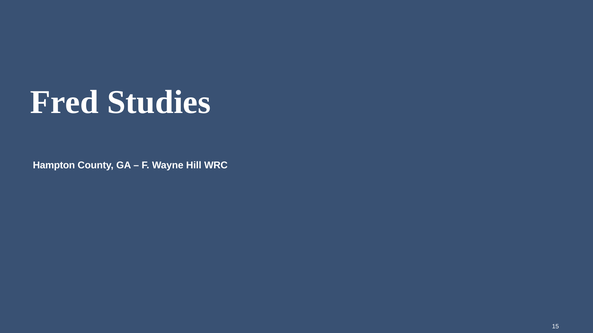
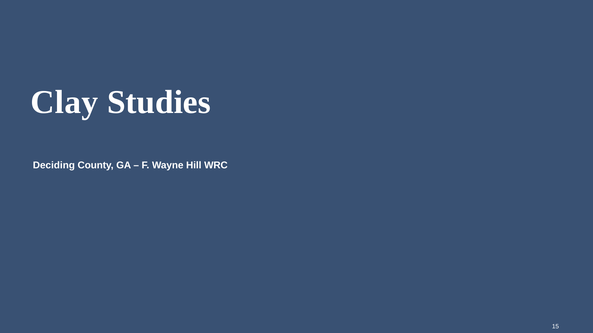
Fred: Fred -> Clay (64, 102)
Hampton: Hampton -> Deciding (54, 166)
